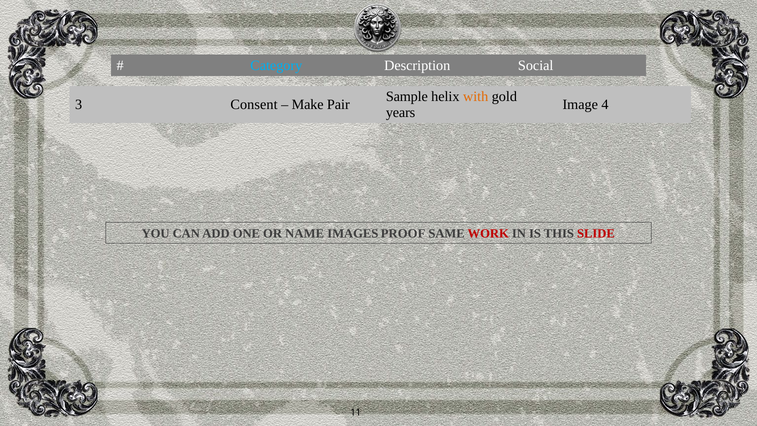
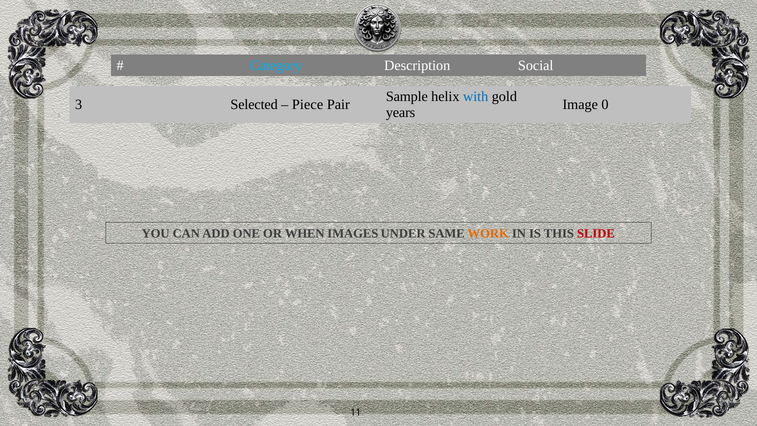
with colour: orange -> blue (476, 97)
Consent: Consent -> Selected (254, 105)
Make: Make -> Piece (308, 105)
4: 4 -> 0 (605, 105)
NAME: NAME -> WHEN (305, 233)
PROOF: PROOF -> UNDER (403, 233)
WORK colour: red -> orange (488, 233)
